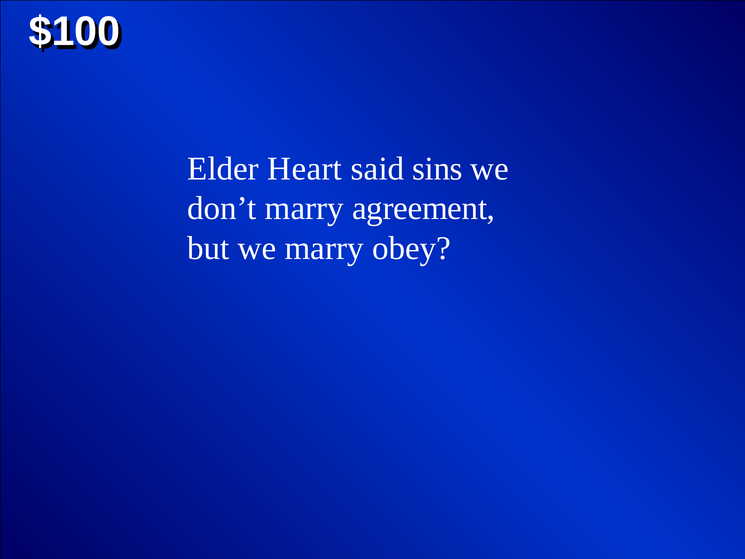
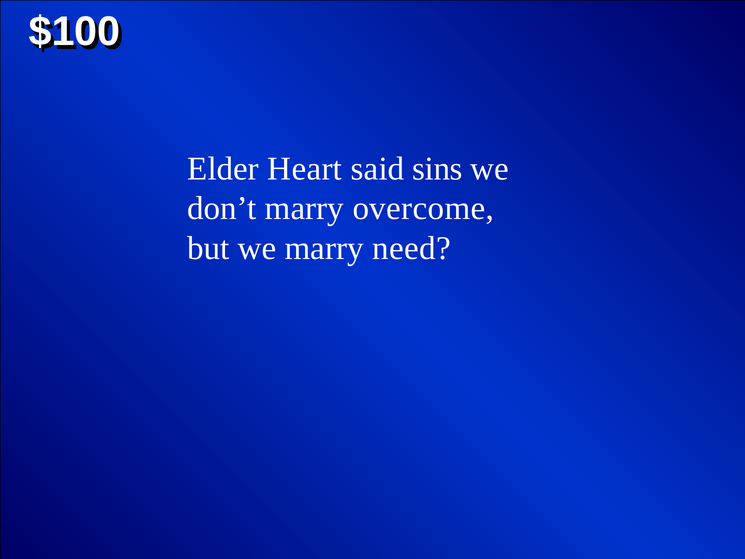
agreement: agreement -> overcome (423, 208)
obey: obey -> need (411, 248)
